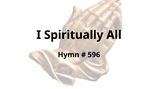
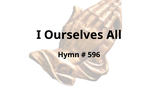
Spiritually: Spiritually -> Ourselves (74, 35)
